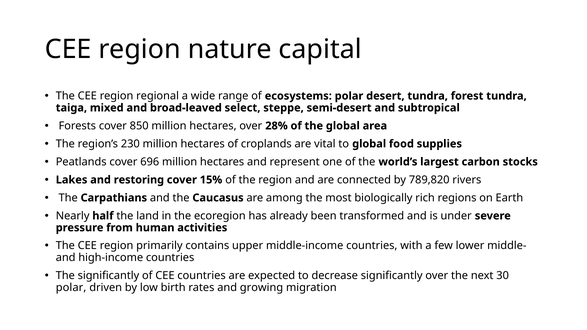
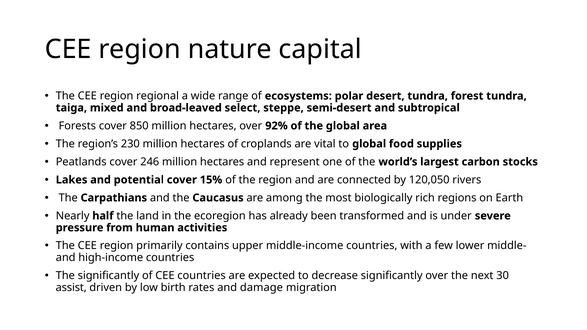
28%: 28% -> 92% (276, 126)
696: 696 -> 246 (150, 162)
restoring: restoring -> potential (139, 180)
789,820: 789,820 -> 120,050 (429, 180)
polar: polar -> assist (71, 288)
growing: growing -> damage (261, 288)
